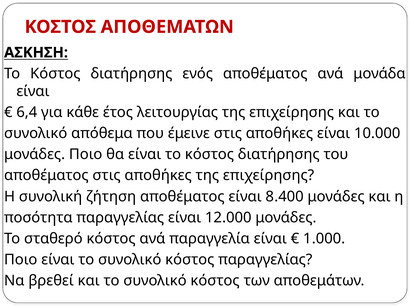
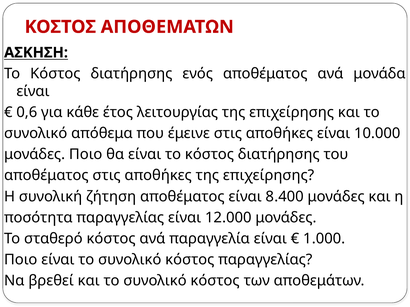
6,4: 6,4 -> 0,6 (27, 113)
